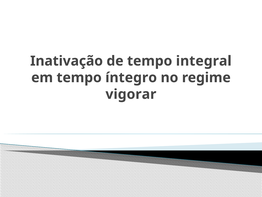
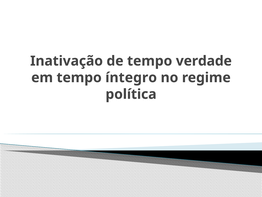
integral: integral -> verdade (204, 61)
vigorar: vigorar -> política (131, 94)
